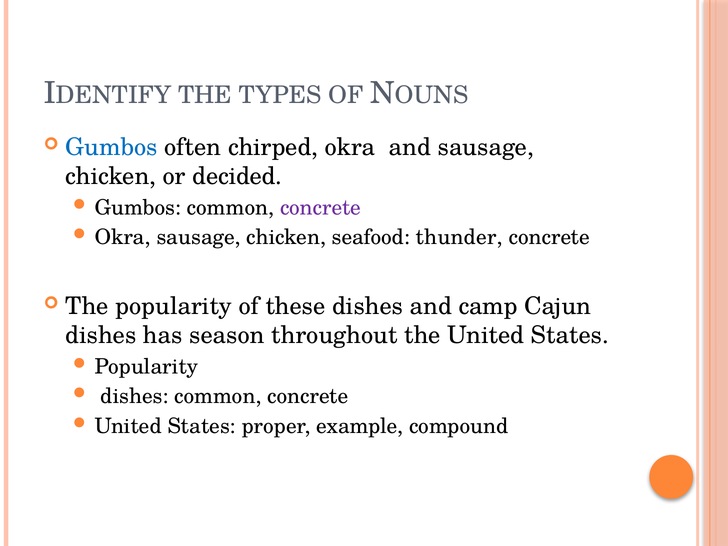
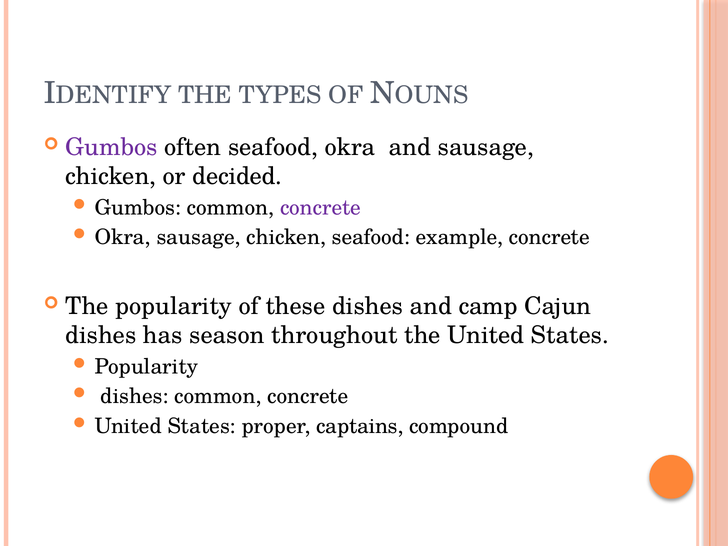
Gumbos colour: blue -> purple (111, 147)
often chirped: chirped -> seafood (273, 147)
thunder: thunder -> example (460, 237)
example: example -> captains (360, 426)
